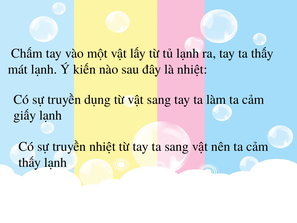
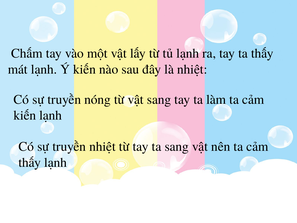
dụng: dụng -> nóng (98, 99)
giấy: giấy -> kiến (25, 115)
